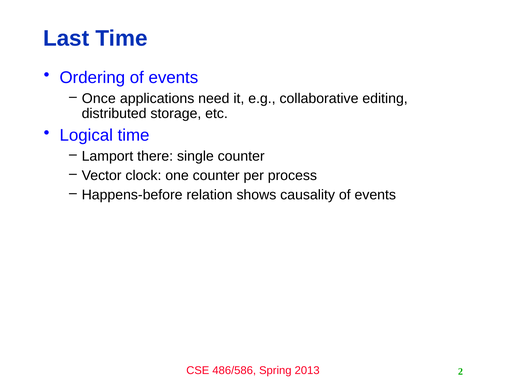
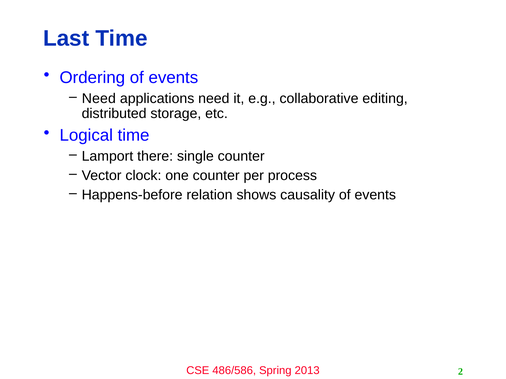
Once: Once -> Need (99, 99)
